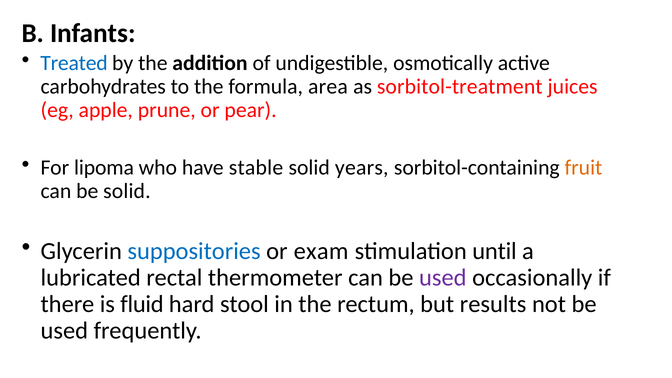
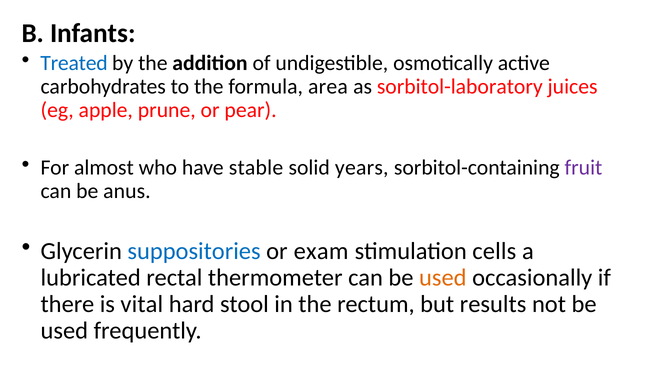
sorbitol-treatment: sorbitol-treatment -> sorbitol-laboratory (460, 87)
lipoma: lipoma -> almost (104, 168)
fruit colour: orange -> purple (583, 168)
be solid: solid -> anus (127, 191)
until: until -> cells (494, 251)
used colour: purple -> orange (443, 278)
fluid: fluid -> vital (142, 304)
